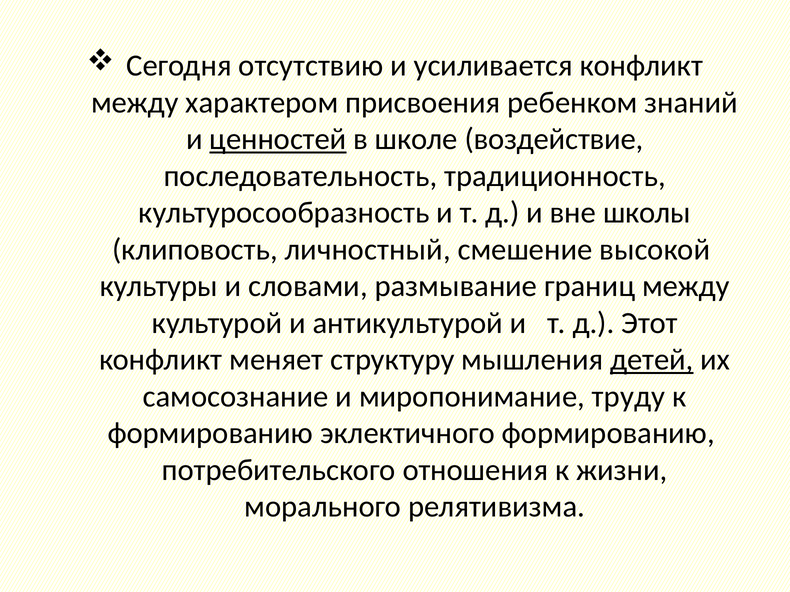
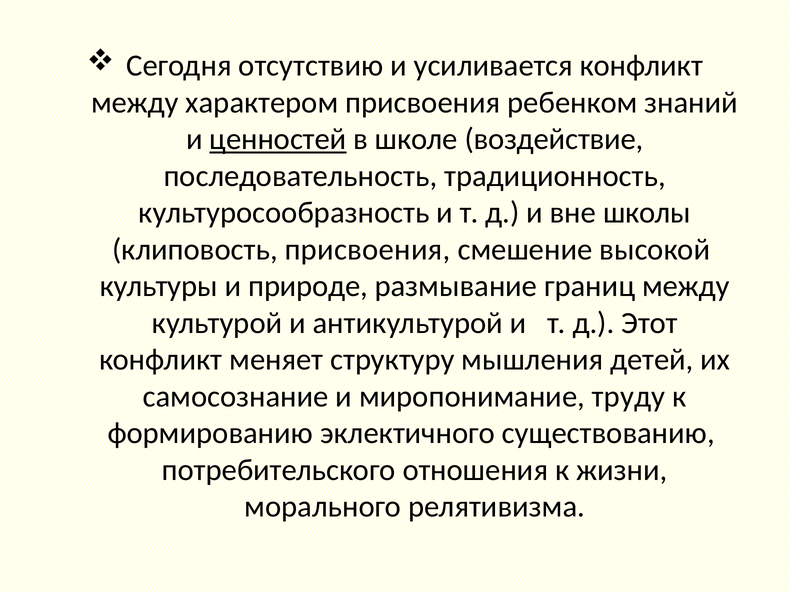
клиповость личностный: личностный -> присвоения (368, 250)
словами: словами -> природе (308, 287)
детей underline: present -> none (652, 360)
эклектичного формированию: формированию -> существованию (608, 434)
